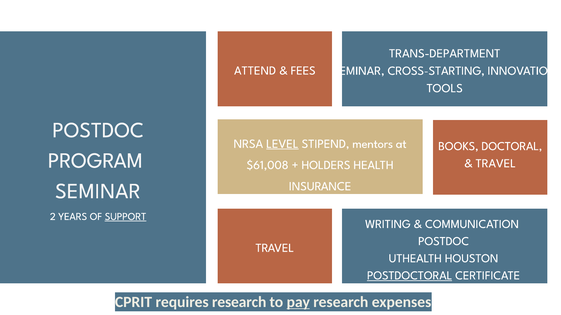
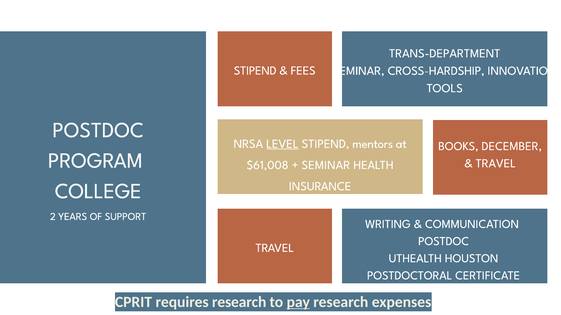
ATTEND: ATTEND -> STIPEND (255, 71)
CROSS-STARTING: CROSS-STARTING -> CROSS-HARDSHIP (436, 71)
DOCTORAL: DOCTORAL -> DECEMBER (512, 146)
HOLDERS: HOLDERS -> SEMINAR (326, 165)
SEMINAR: SEMINAR -> COLLEGE (98, 191)
SUPPORT underline: present -> none (126, 217)
POSTDOCTORAL underline: present -> none (410, 276)
